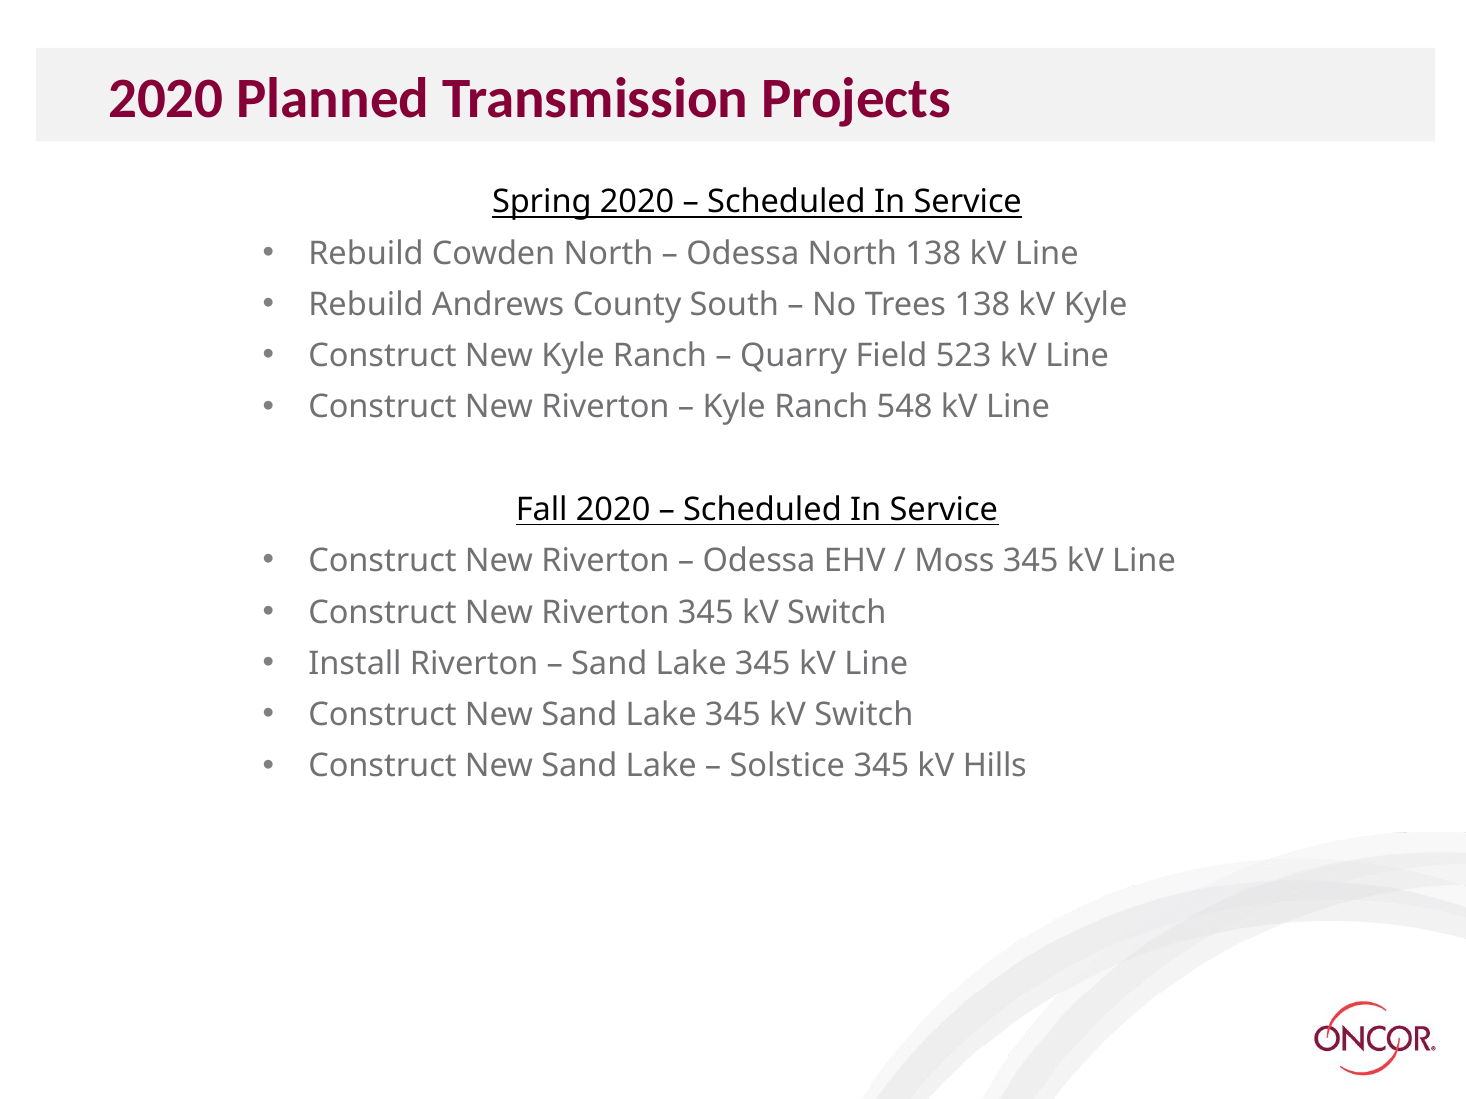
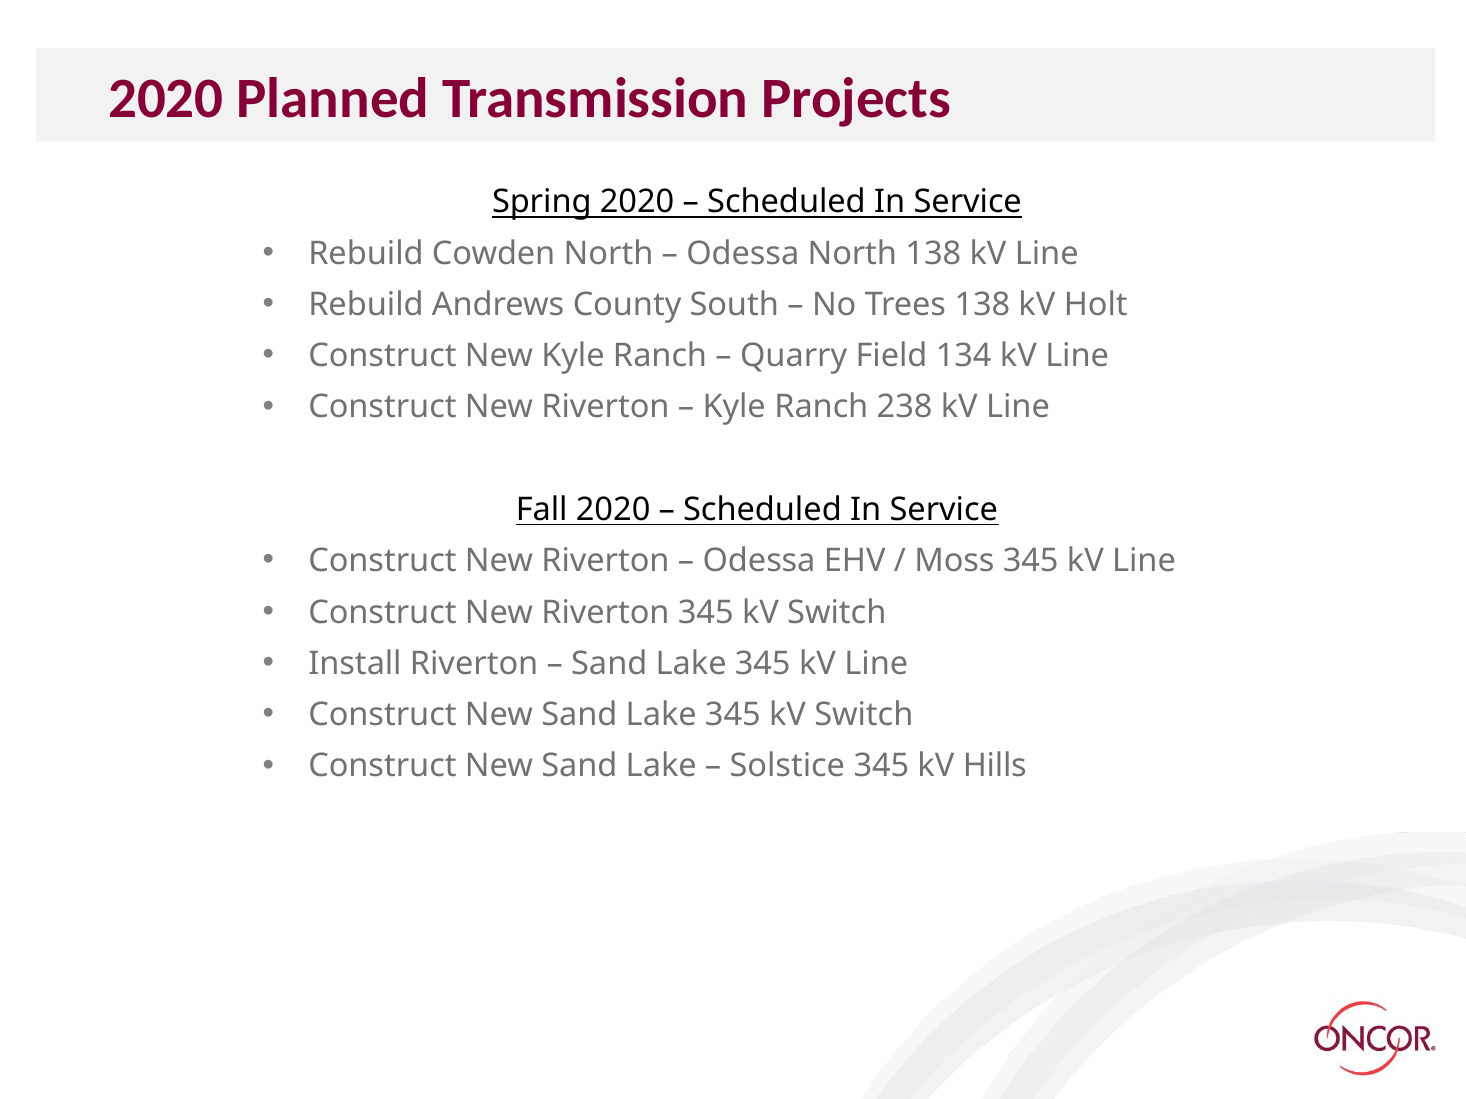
kV Kyle: Kyle -> Holt (1096, 305)
523: 523 -> 134 (964, 356)
548: 548 -> 238 (905, 407)
